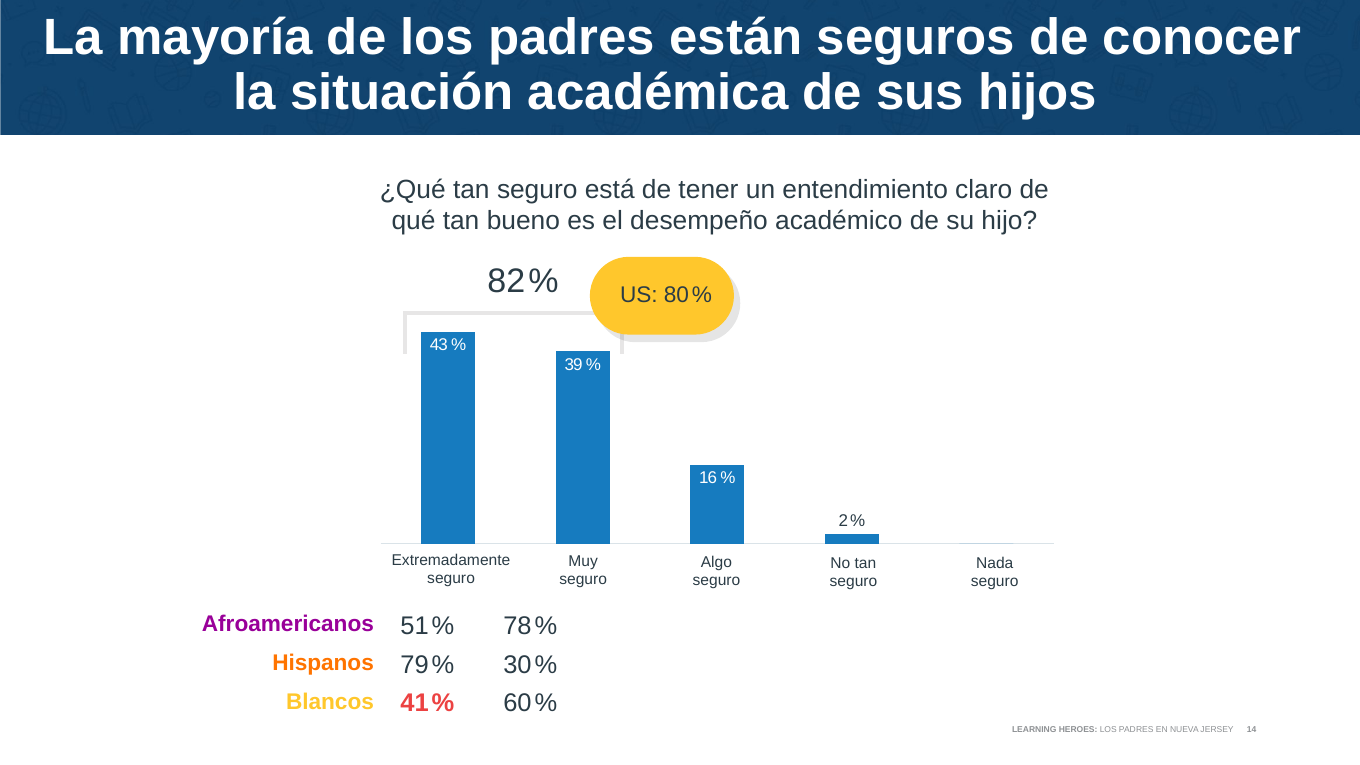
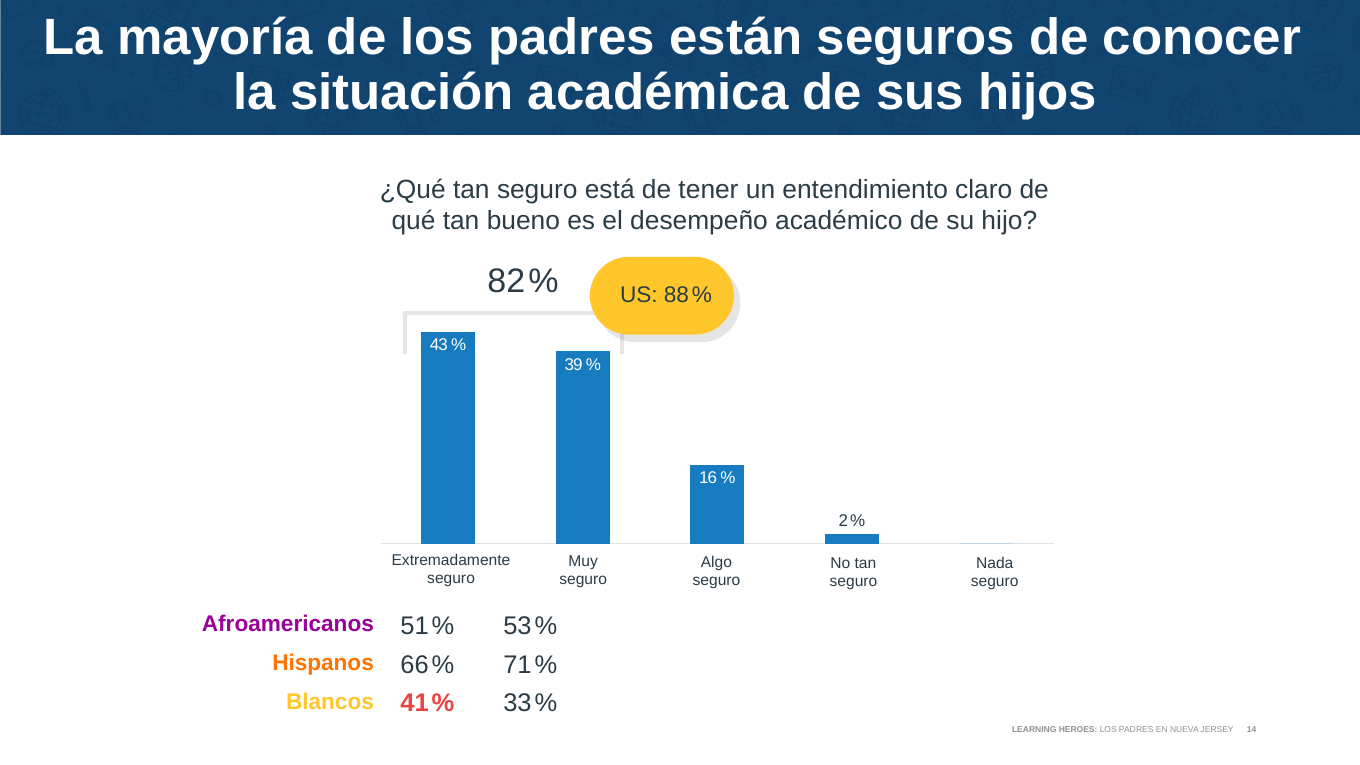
80: 80 -> 88 (676, 295)
78: 78 -> 53 (517, 626)
79: 79 -> 66 (415, 665)
30: 30 -> 71 (517, 665)
60: 60 -> 33 (517, 703)
